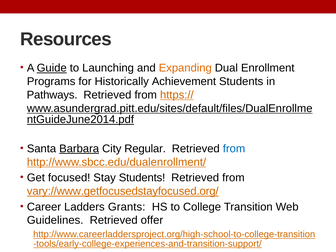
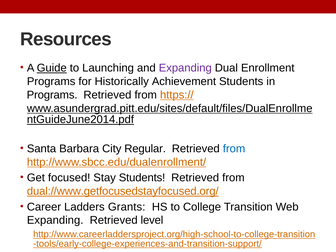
Expanding colour: orange -> purple (185, 68)
Pathways: Pathways -> Programs (52, 95)
Barbara underline: present -> none (79, 149)
vary://www.getfocusedstayfocused.org/: vary://www.getfocusedstayfocused.org/ -> dual://www.getfocusedstayfocused.org/ (123, 191)
Guidelines: Guidelines -> Expanding (55, 220)
offer: offer -> level (152, 220)
